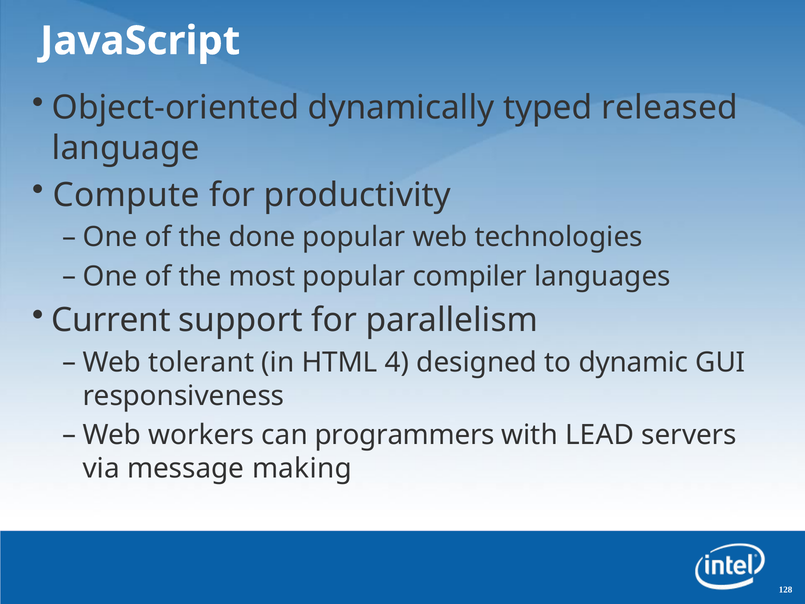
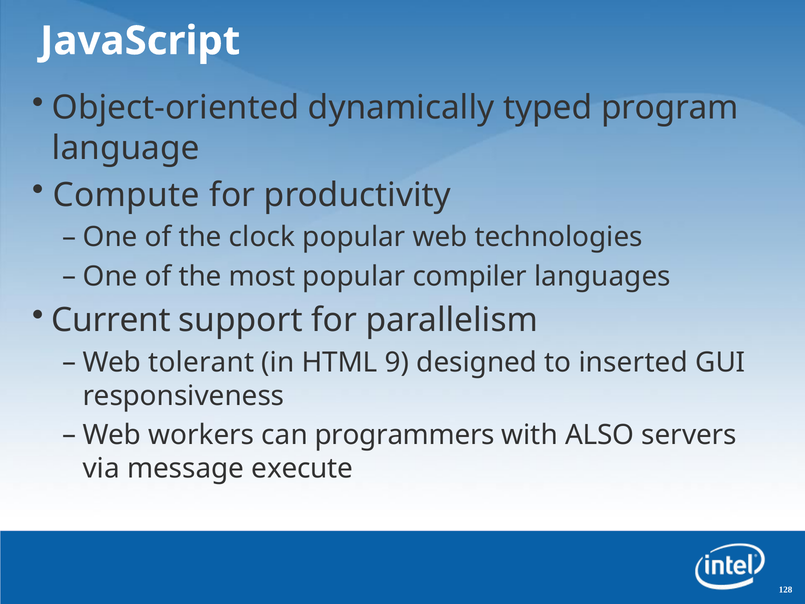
released: released -> program (670, 108)
done: done -> clock (262, 237)
4: 4 -> 9 (397, 362)
dynamic: dynamic -> inserted (633, 362)
LEAD: LEAD -> ALSO (600, 435)
making: making -> execute (302, 469)
